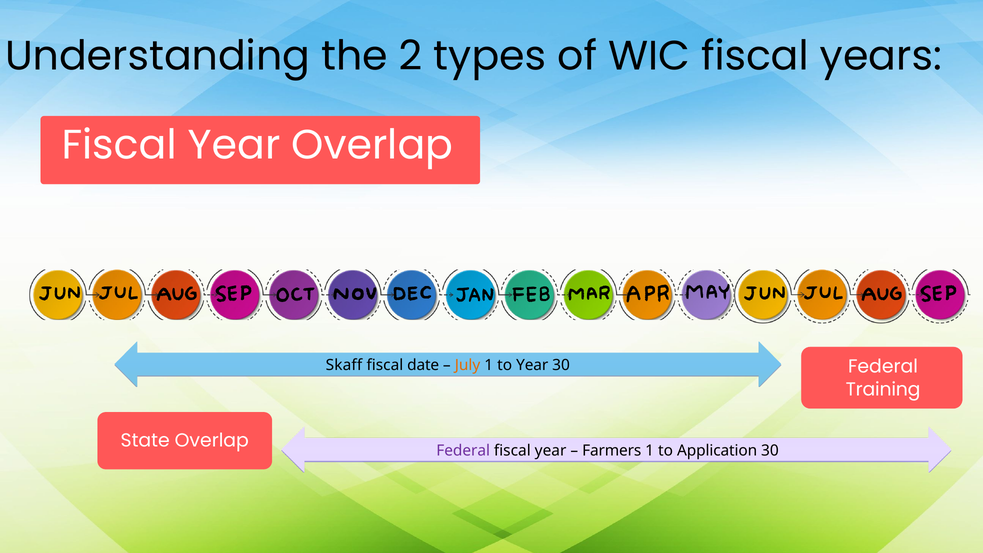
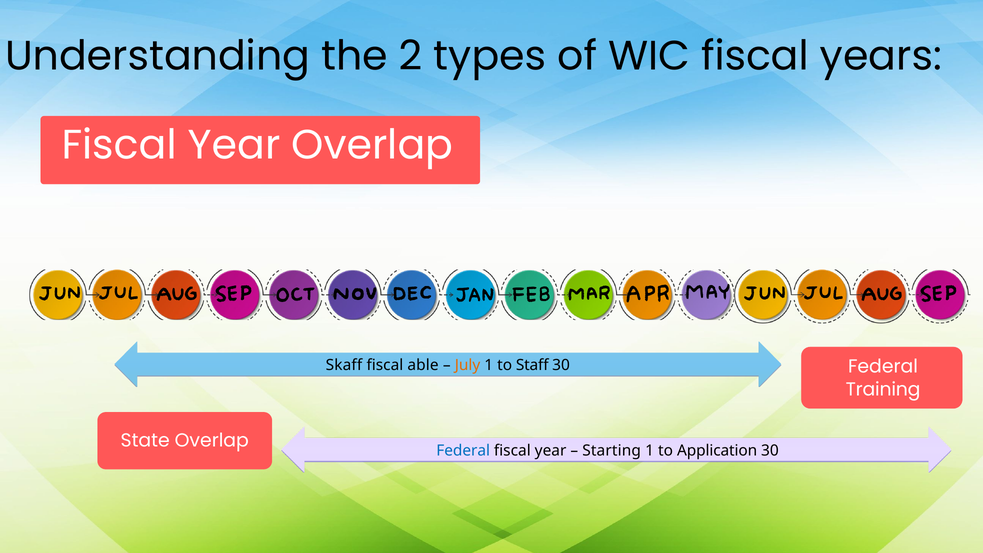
date: date -> able (423, 365)
to Year: Year -> Staff (532, 365)
Federal colour: purple -> blue (463, 450)
Farmers: Farmers -> Starting (612, 450)
